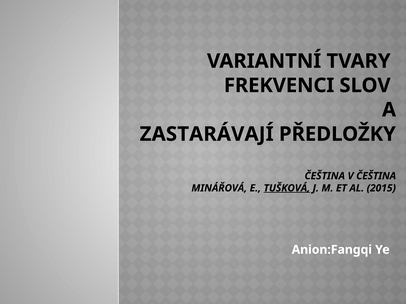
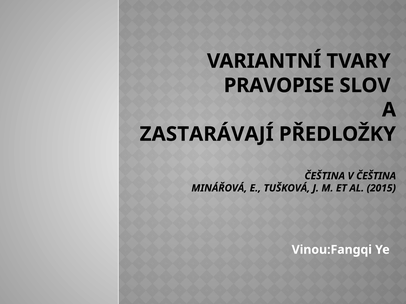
FREKVENCI: FREKVENCI -> PRAVOPISE (279, 86)
TUŠKOVÁ underline: present -> none (287, 188)
Anion:Fangqi: Anion:Fangqi -> Vinou:Fangqi (332, 250)
